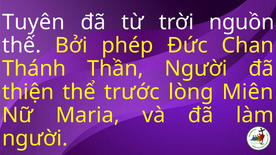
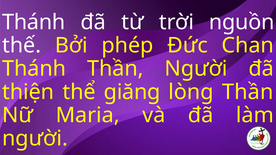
Tuyên: Tuyên -> Thánh (34, 22)
trước: trước -> giăng (132, 92)
lòng Miên: Miên -> Thần (248, 92)
